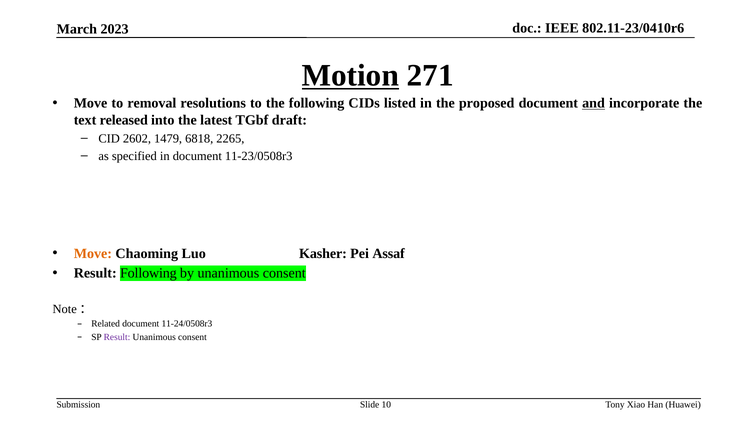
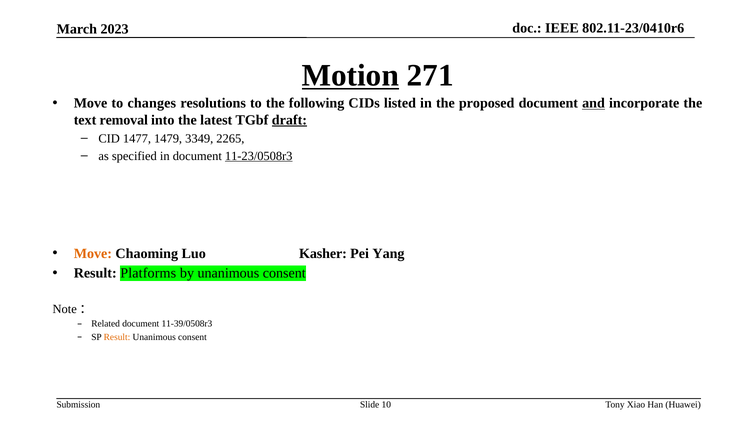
removal: removal -> changes (152, 103)
released: released -> removal (124, 120)
draft underline: none -> present (289, 120)
2602: 2602 -> 1477 (137, 139)
6818: 6818 -> 3349 (199, 139)
11-23/0508r3 underline: none -> present (259, 156)
Assaf: Assaf -> Yang (389, 254)
Result Following: Following -> Platforms (148, 274)
11-24/0508r3: 11-24/0508r3 -> 11-39/0508r3 (187, 324)
Result colour: purple -> orange (117, 337)
